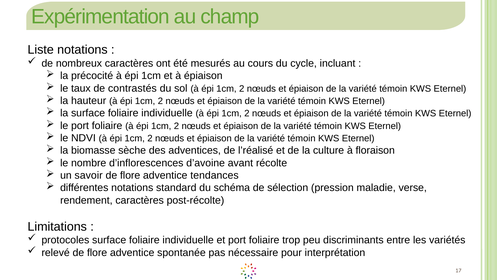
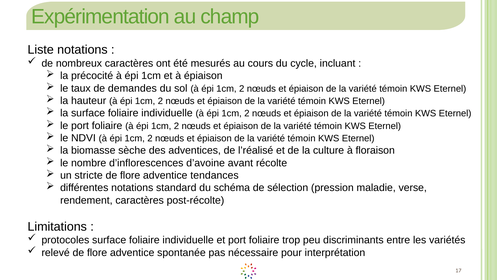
contrastés: contrastés -> demandes (132, 88)
savoir: savoir -> stricte (89, 175)
